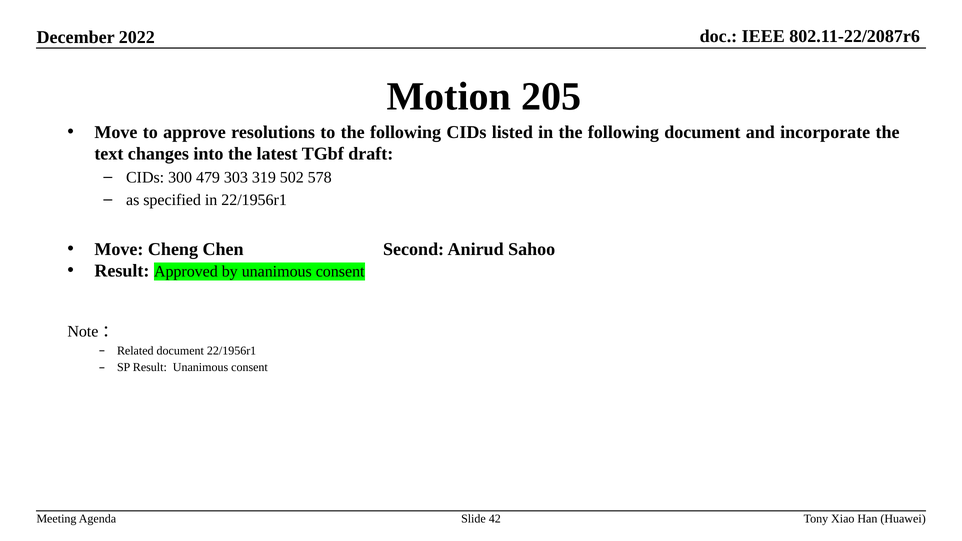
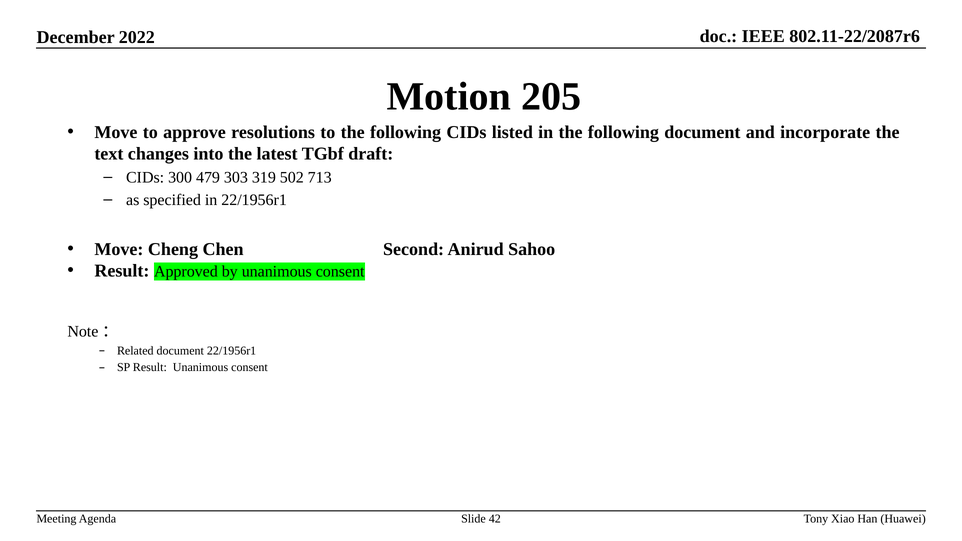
578: 578 -> 713 (320, 178)
